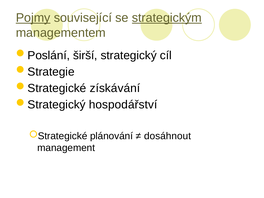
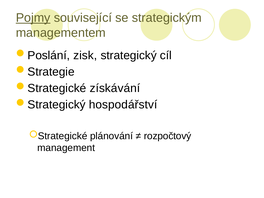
strategickým underline: present -> none (167, 18)
širší: širší -> zisk (85, 55)
dosáhnout: dosáhnout -> rozpočtový (168, 136)
